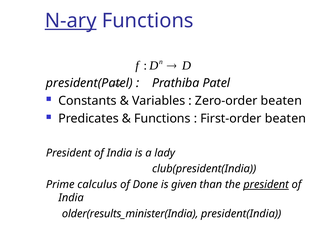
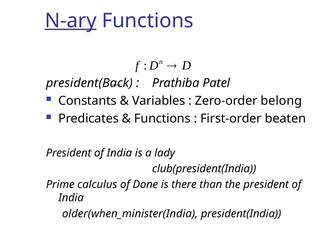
president(Patel: president(Patel -> president(Back (89, 83)
Zero-order beaten: beaten -> belong (281, 101)
given: given -> there (184, 184)
president underline: present -> none (266, 184)
older(results_minister(India: older(results_minister(India -> older(when_minister(India (130, 213)
